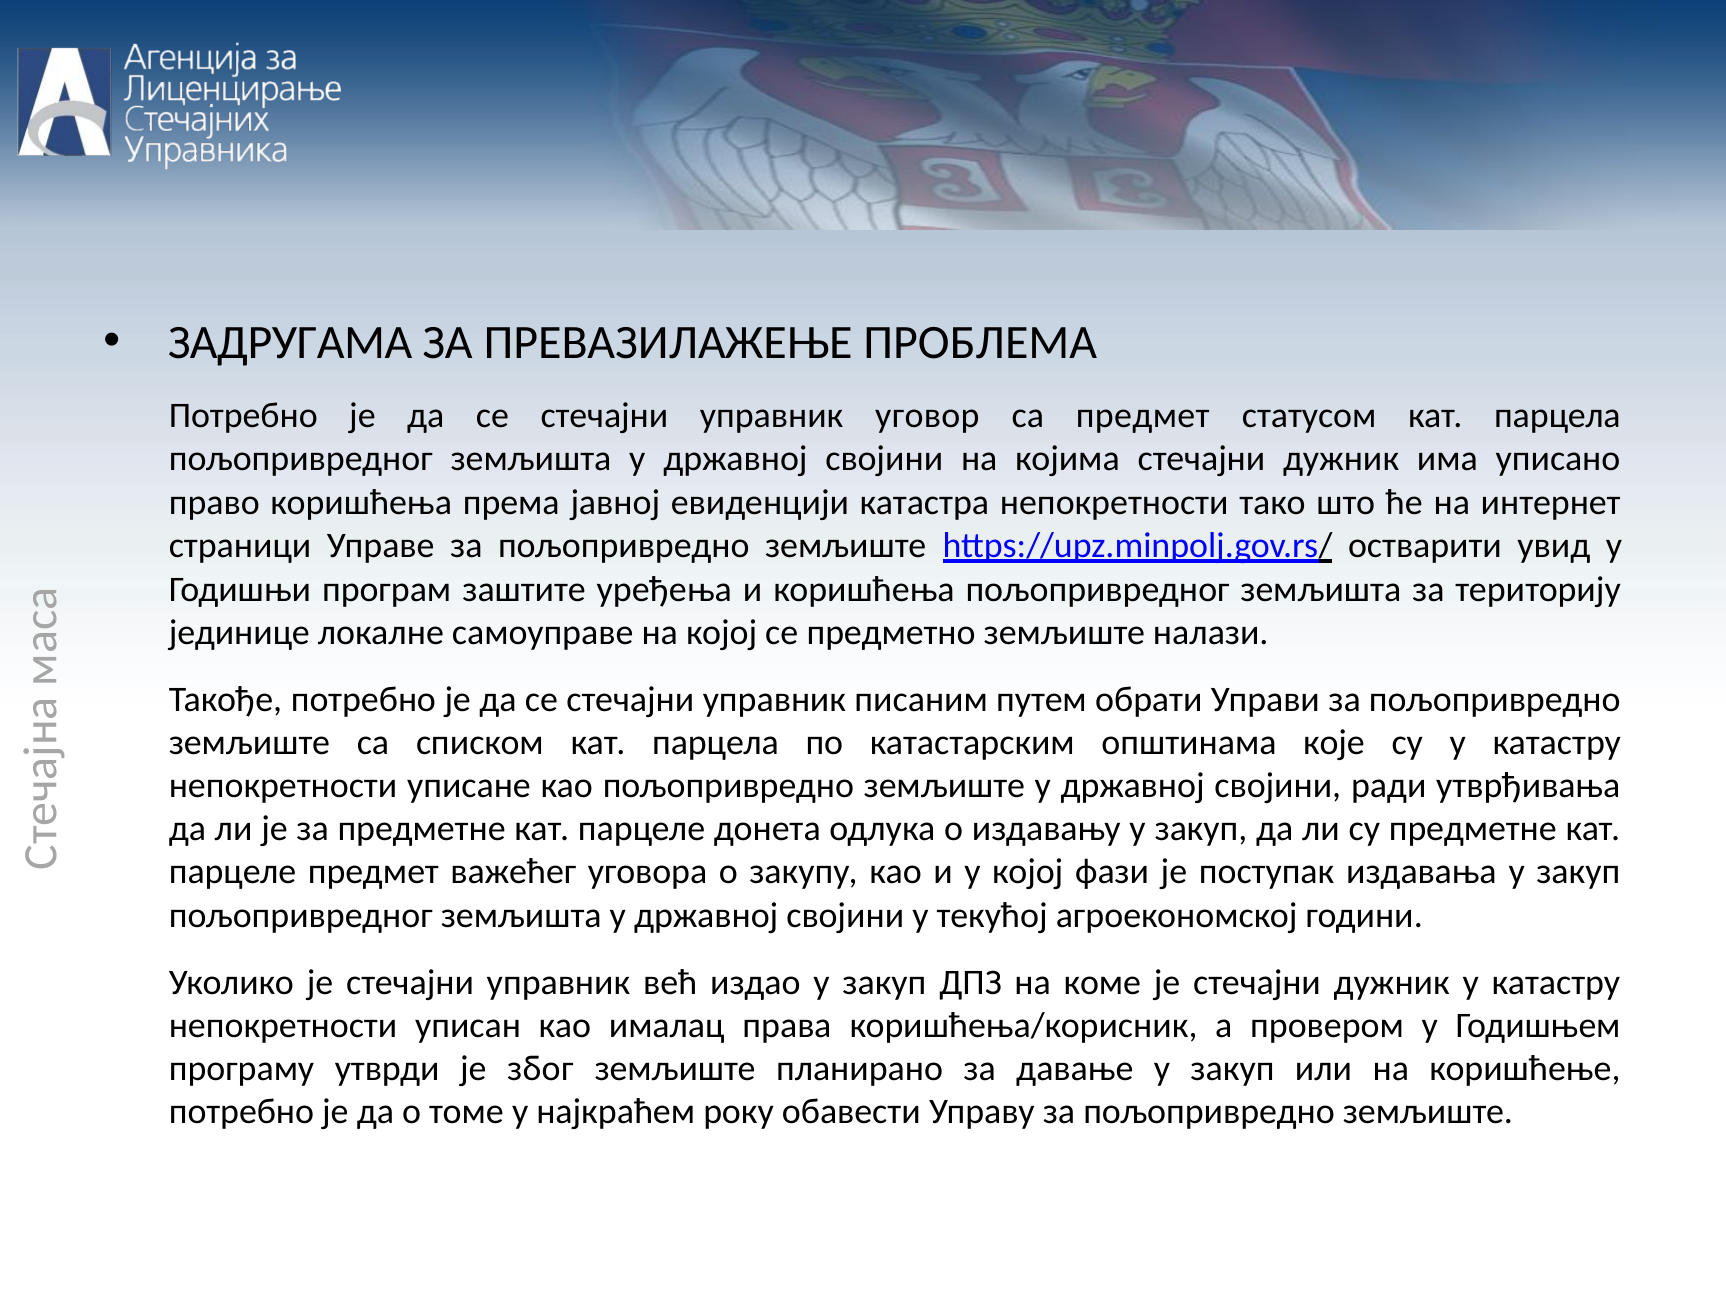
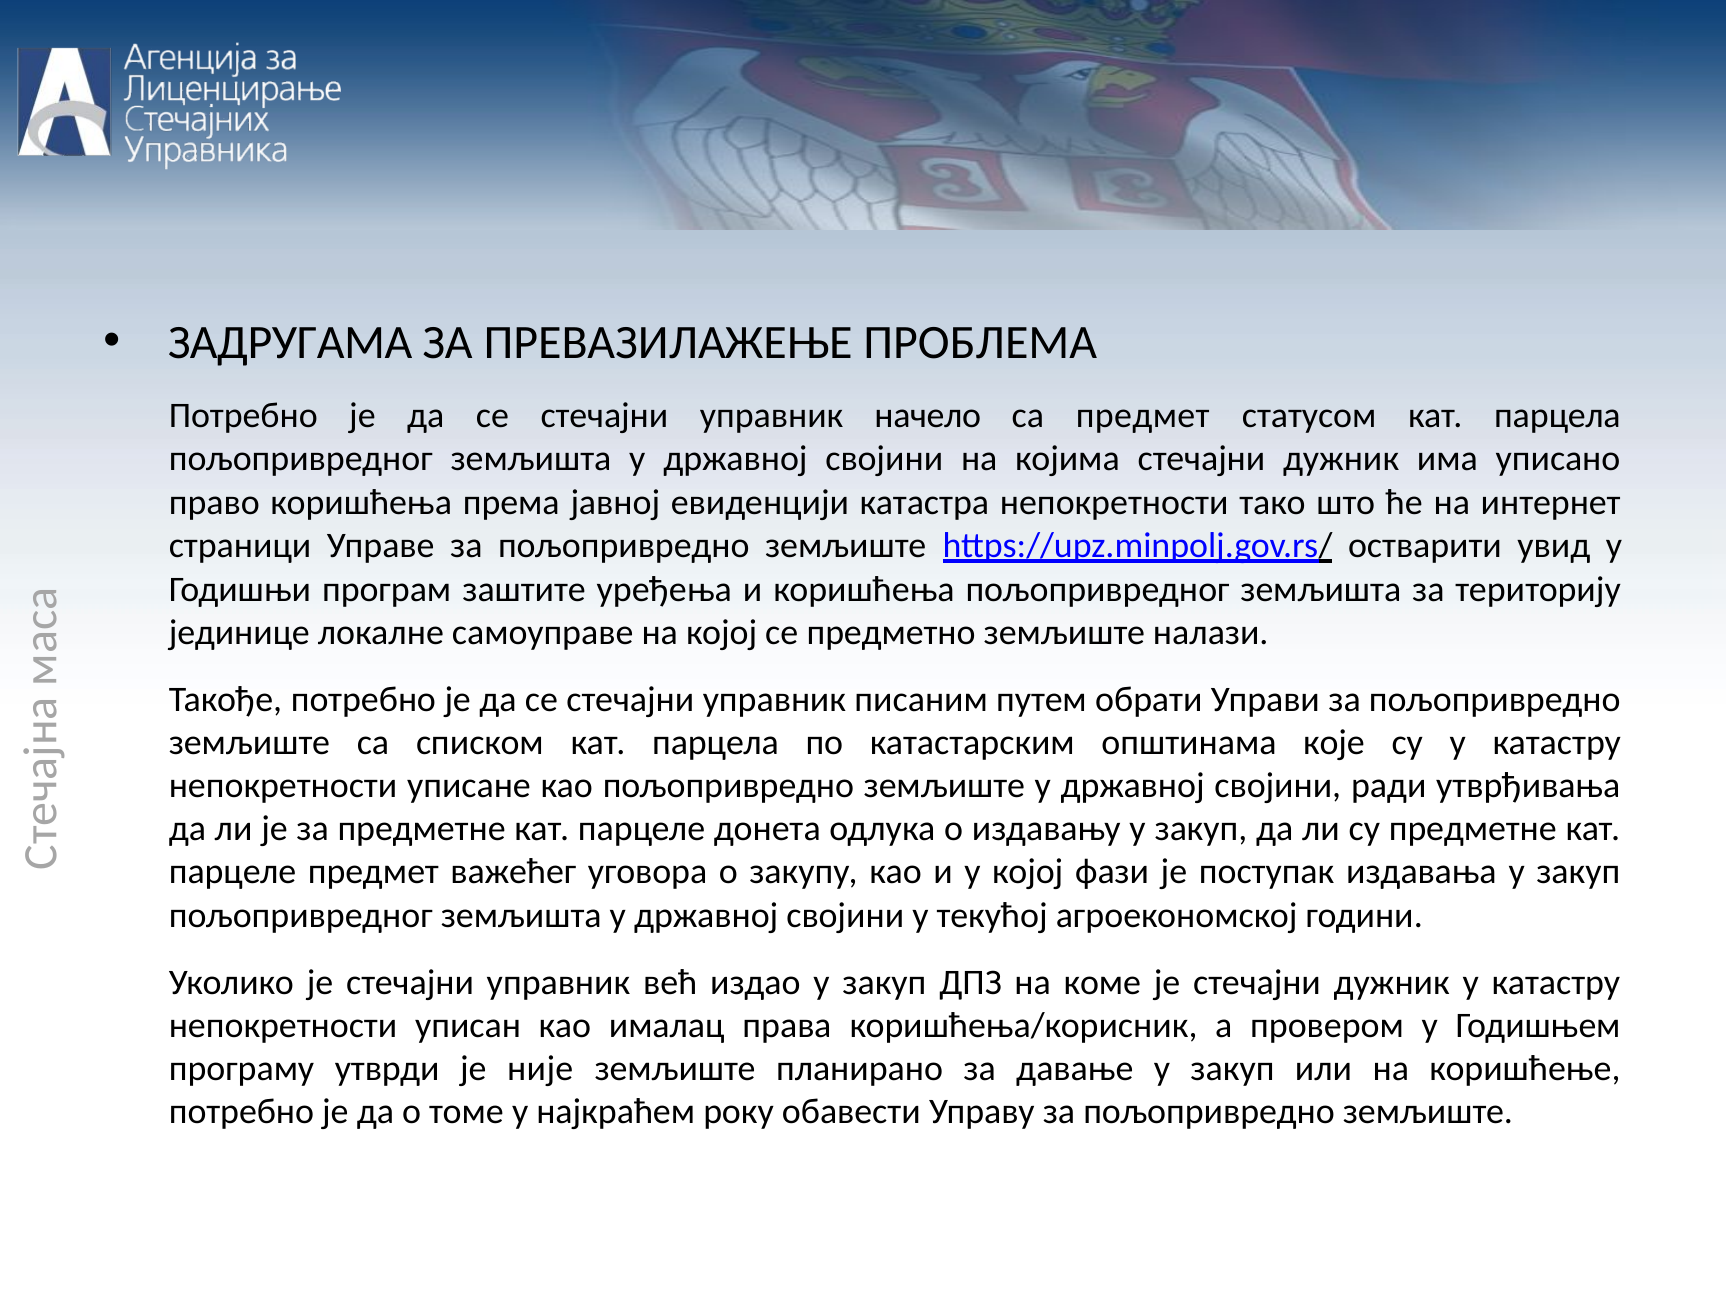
уговор: уговор -> начело (928, 416)
због: због -> није (540, 1069)
